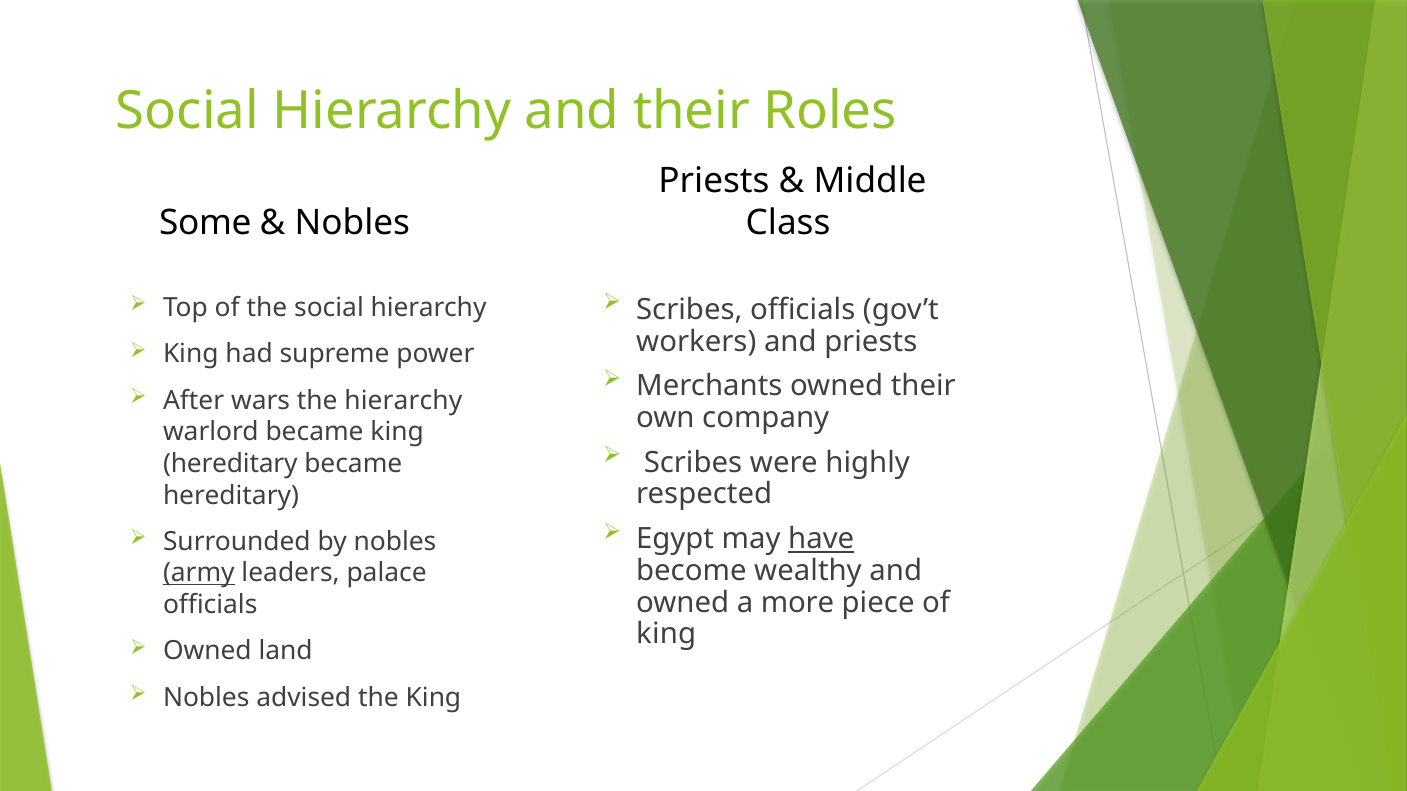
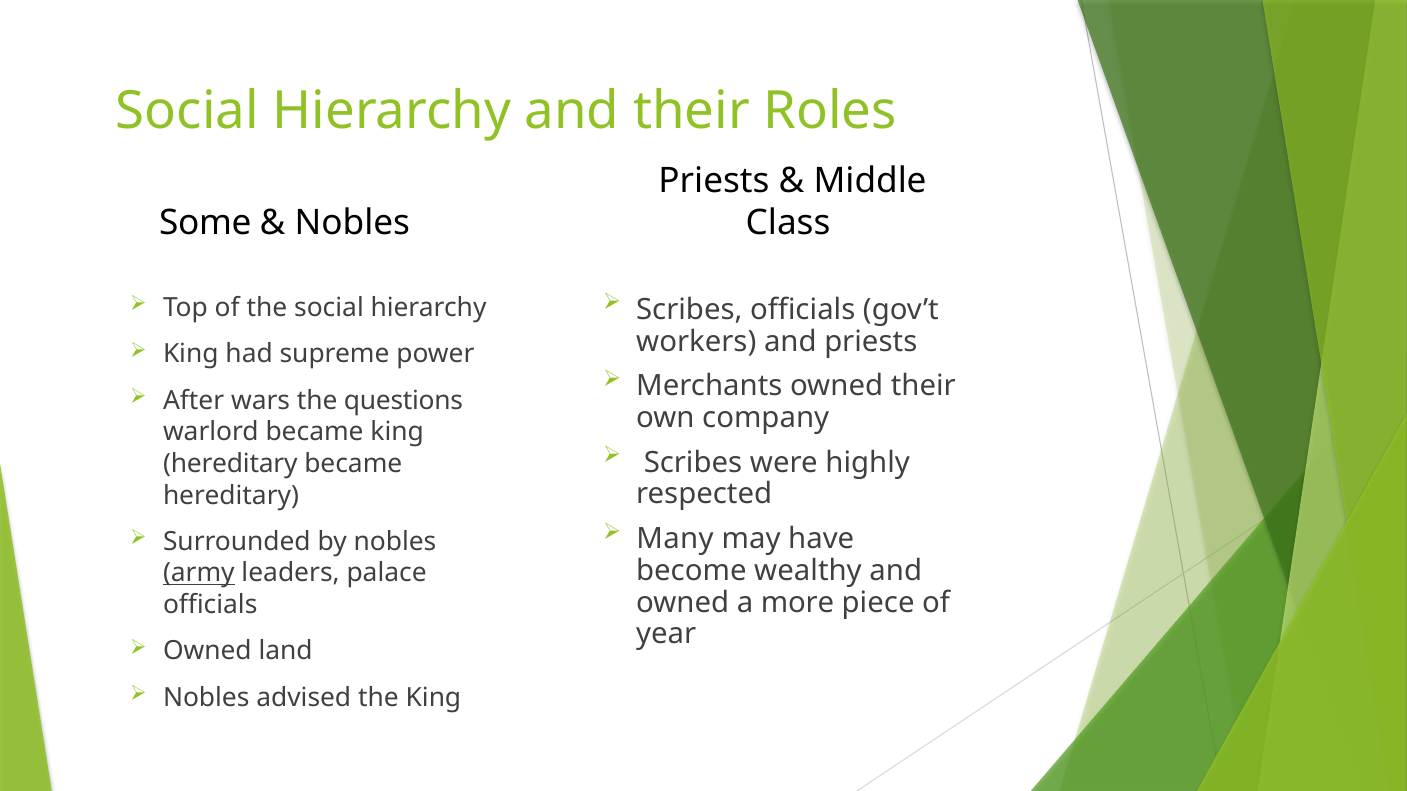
the hierarchy: hierarchy -> questions (404, 401)
Egypt: Egypt -> Many (675, 539)
have underline: present -> none (821, 539)
king: king -> year (666, 634)
